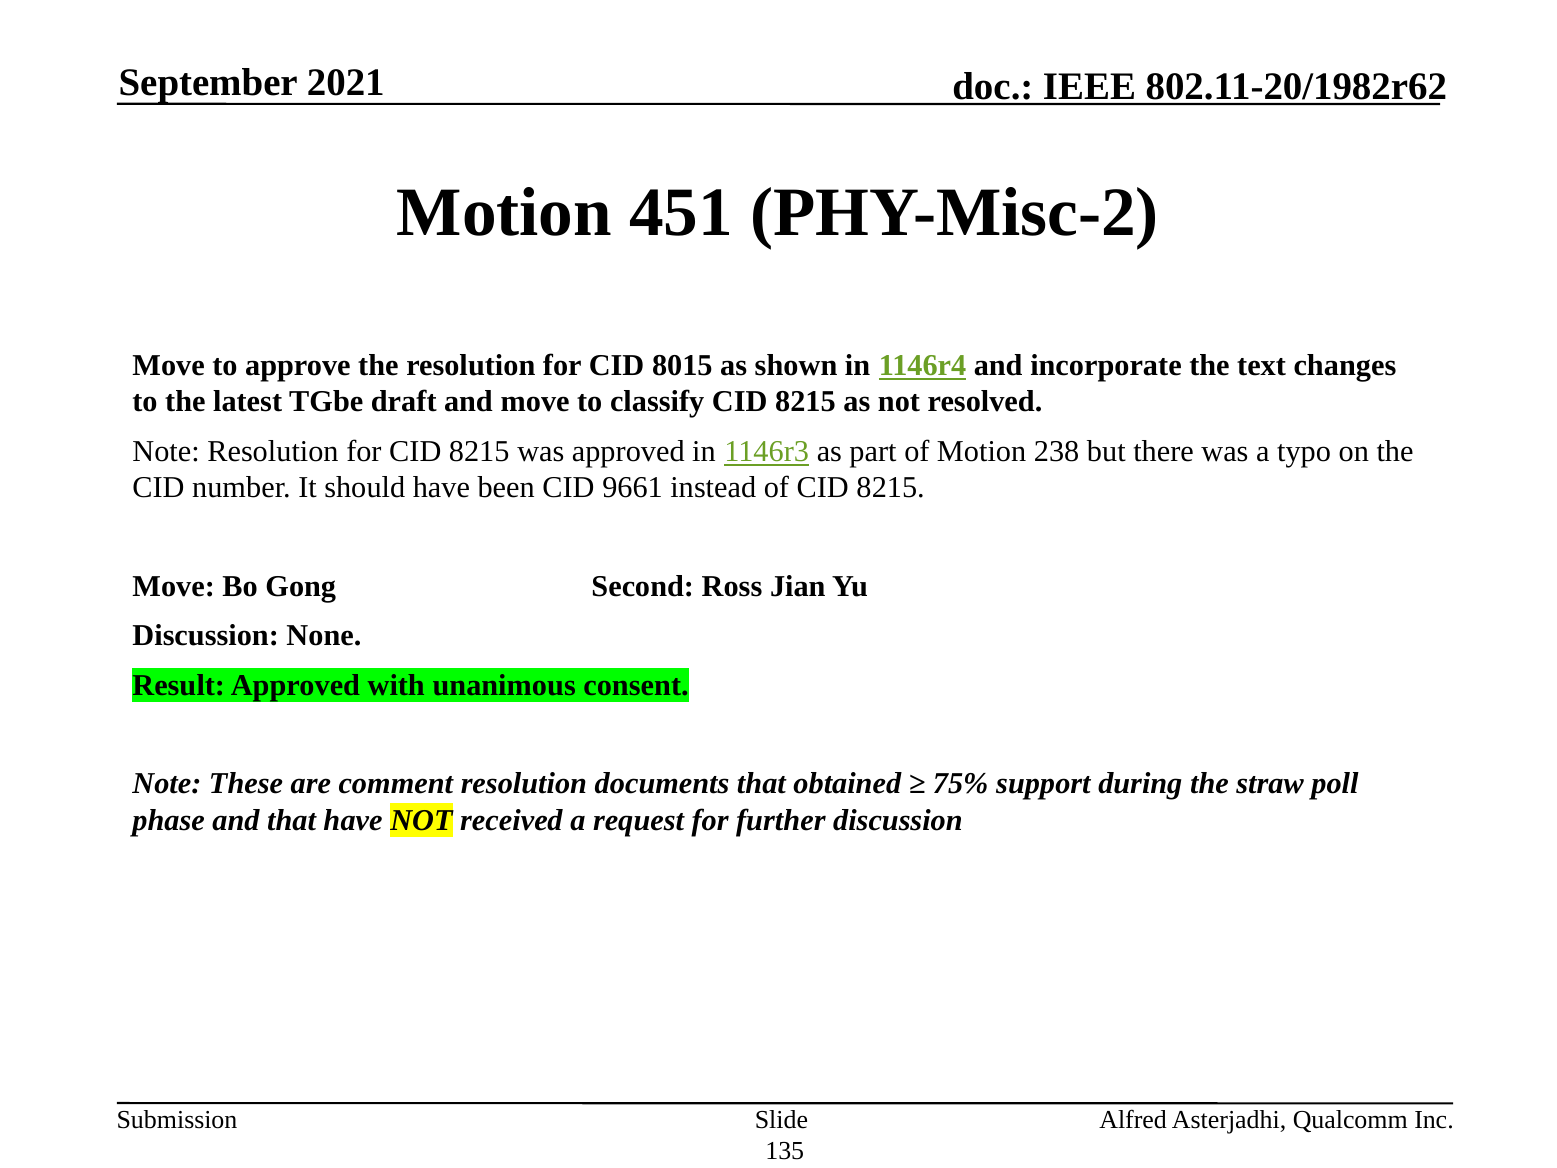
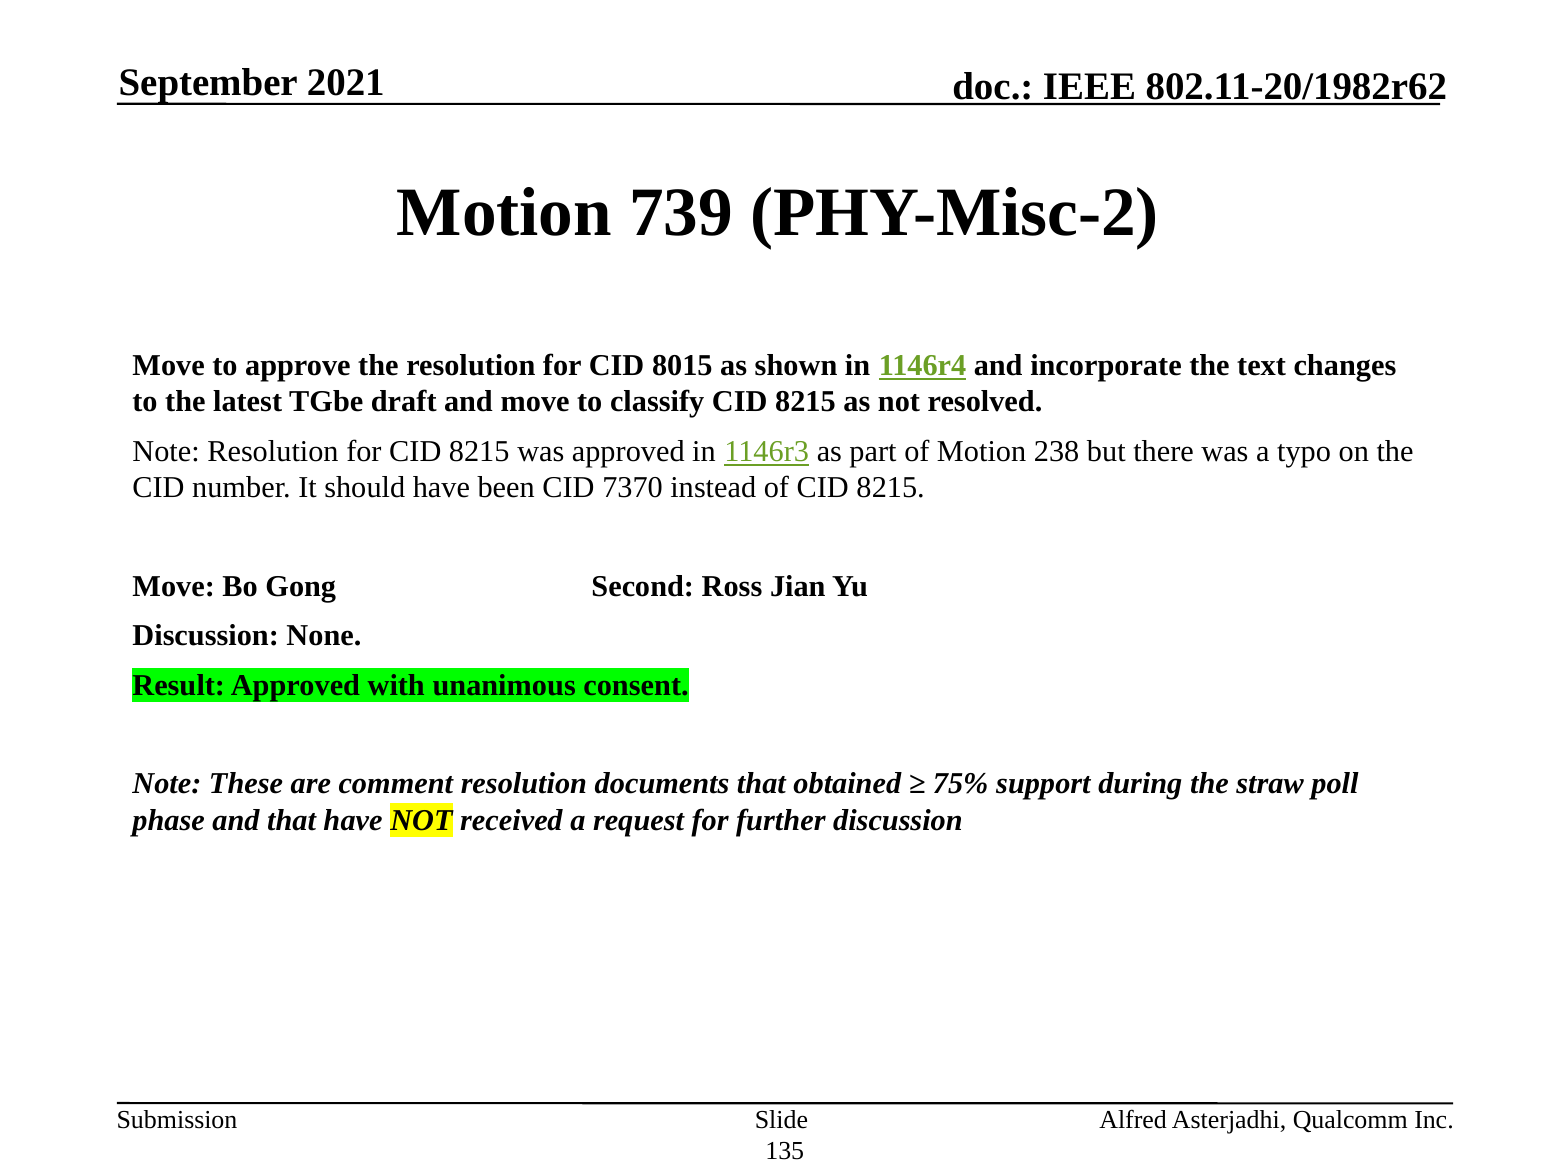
451: 451 -> 739 (681, 212)
9661: 9661 -> 7370 (633, 488)
